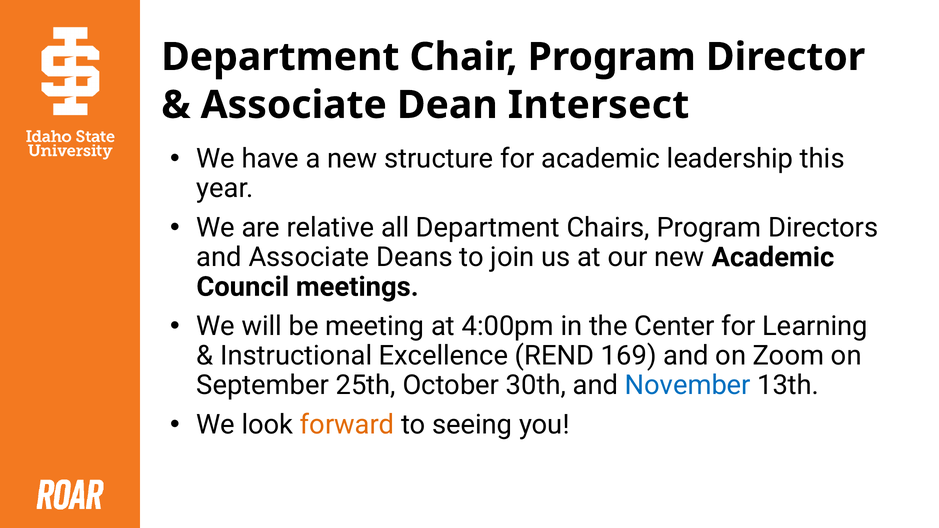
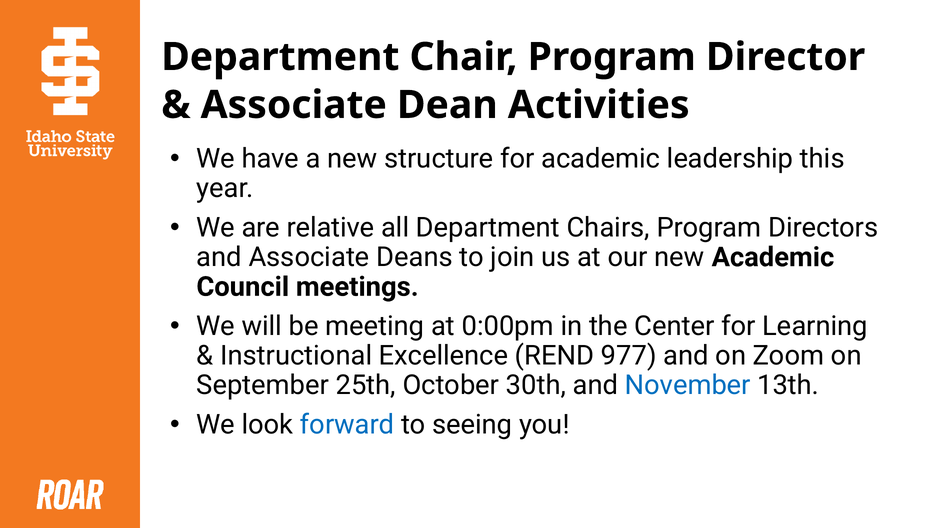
Intersect: Intersect -> Activities (599, 105)
4:00pm: 4:00pm -> 0:00pm (508, 326)
169: 169 -> 977 (629, 356)
forward colour: orange -> blue (347, 425)
